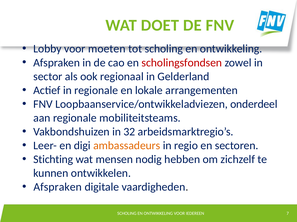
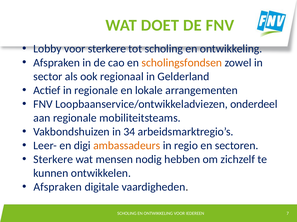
voor moeten: moeten -> sterkere (107, 49)
scholingsfondsen colour: red -> orange (182, 63)
32: 32 -> 34 (129, 132)
Stichting: Stichting -> Sterkere (53, 160)
